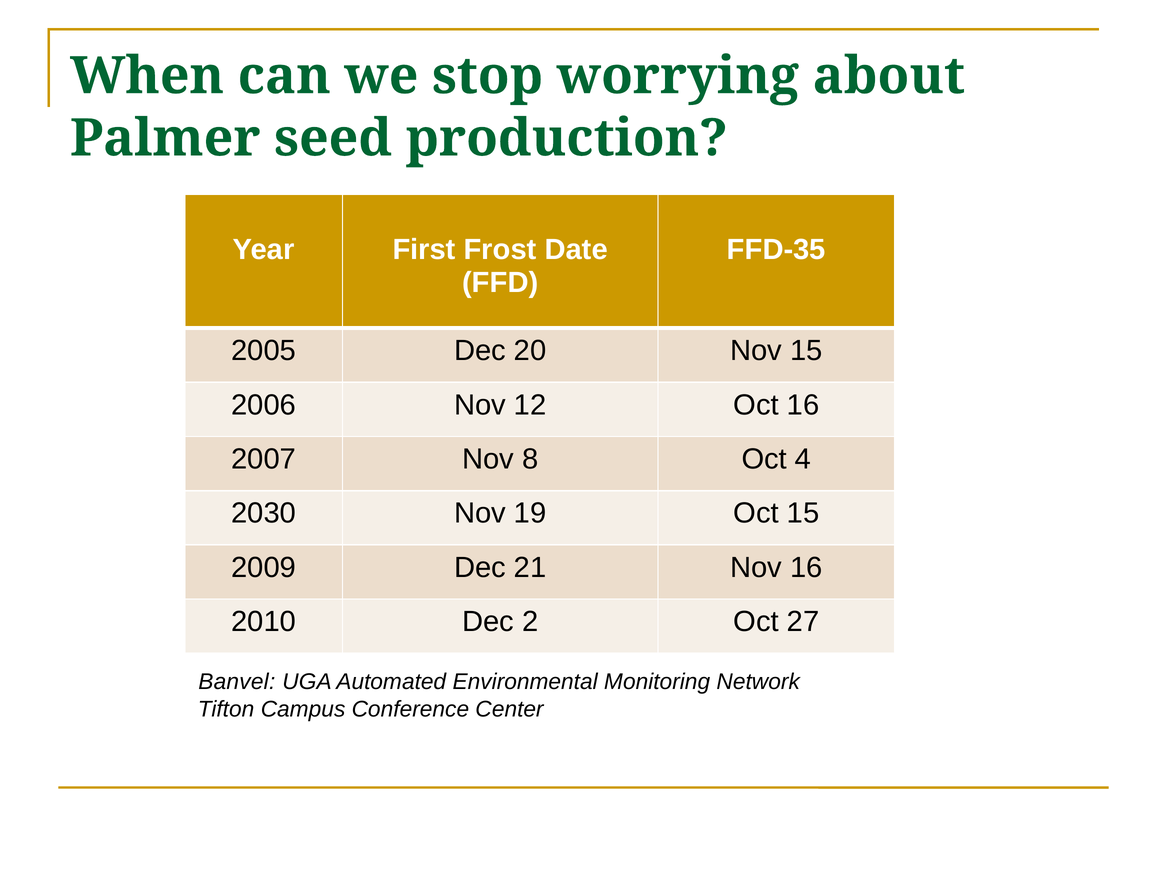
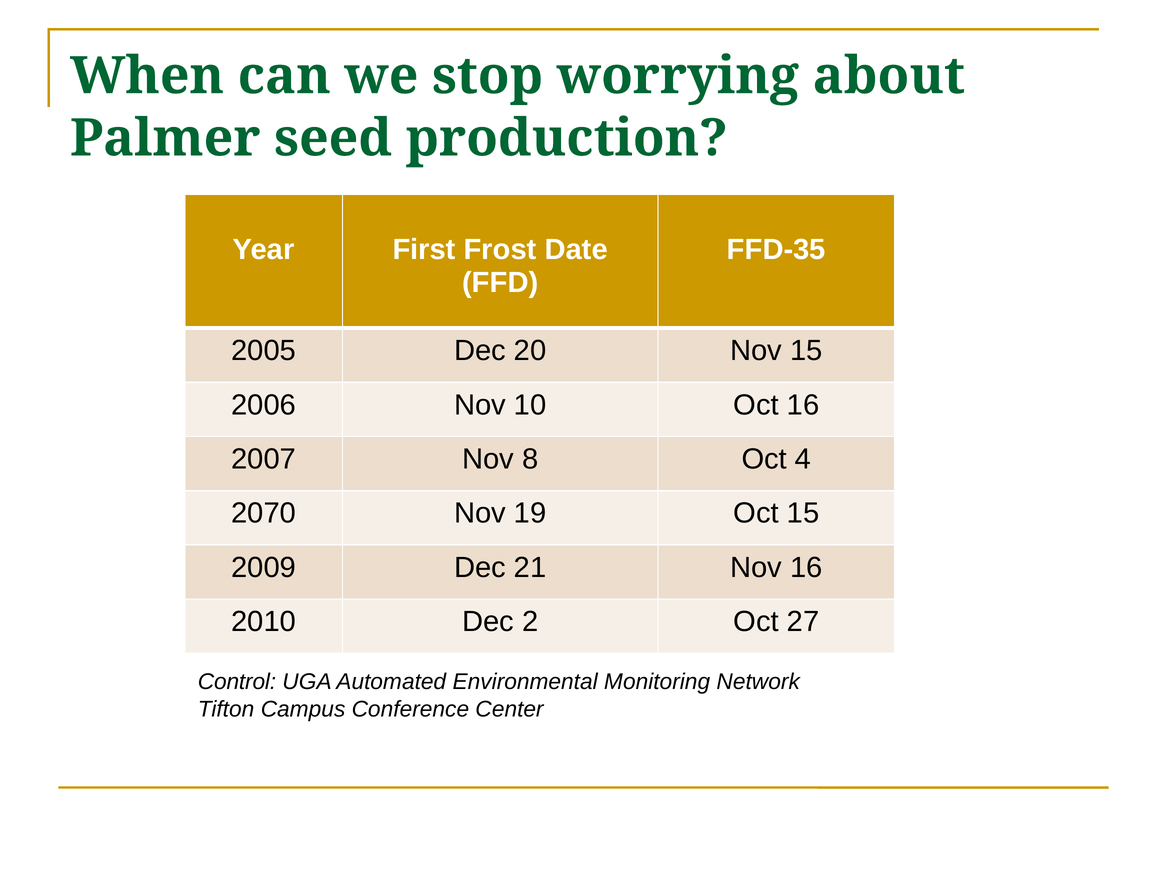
12: 12 -> 10 (530, 405)
2030: 2030 -> 2070 (264, 513)
Banvel: Banvel -> Control (237, 682)
